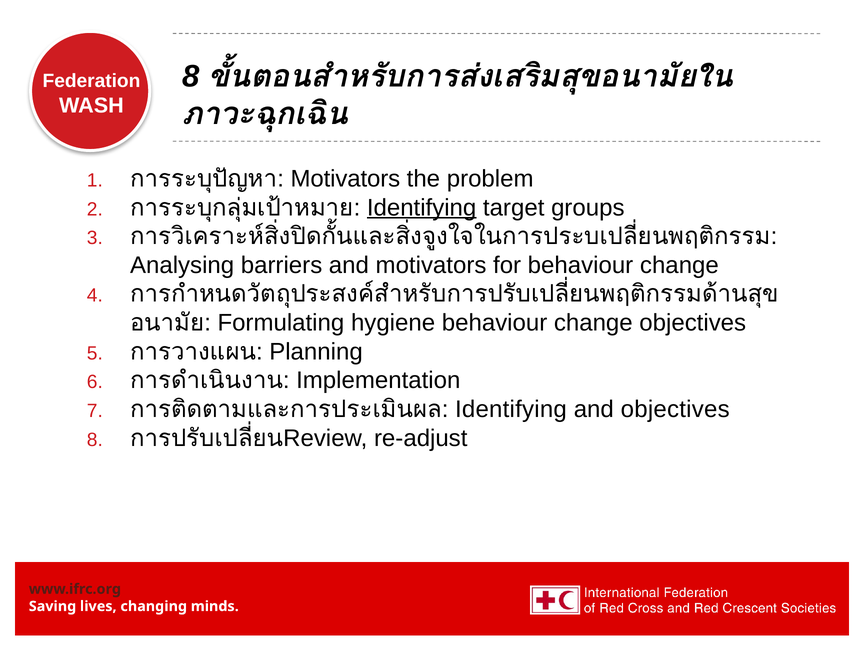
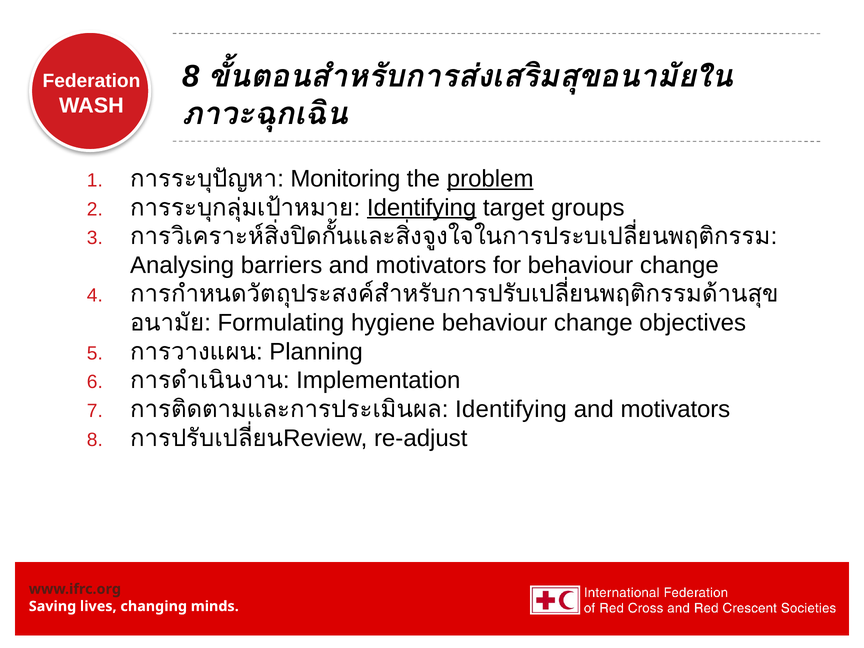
Motivators: Motivators -> Monitoring (345, 179)
problem underline: none -> present (490, 179)
objectives: objectives -> motivators (675, 409)
